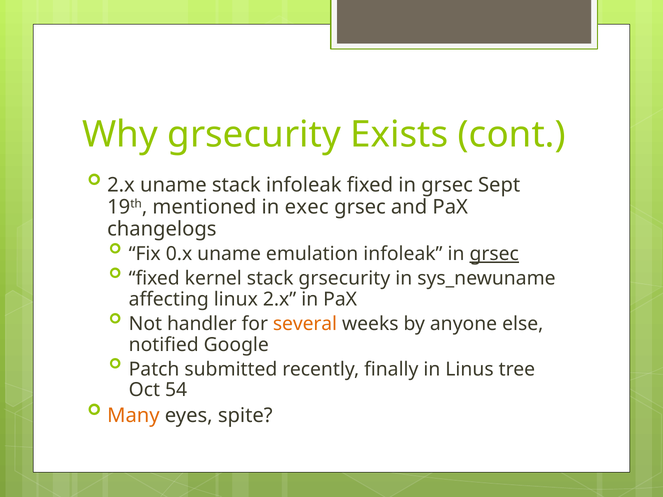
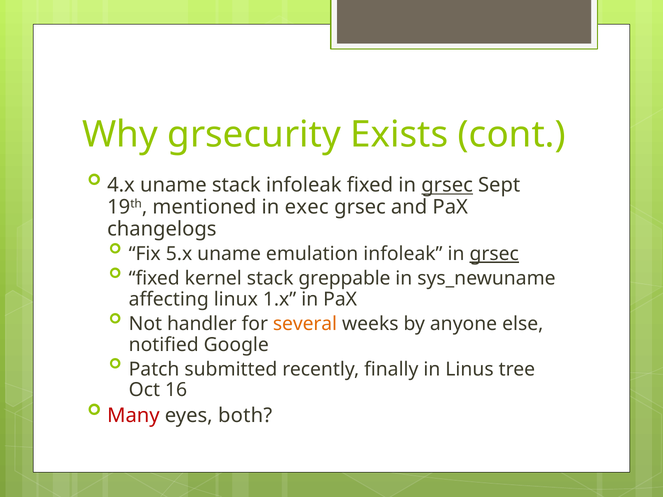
2.x: 2.x -> 4.x (121, 185)
grsec underline: none -> present (447, 185)
0.x: 0.x -> 5.x (179, 254)
stack grsecurity: grsecurity -> greppable (344, 279)
linux 2.x: 2.x -> 1.x (280, 299)
54: 54 -> 16 (176, 390)
Many colour: orange -> red (133, 416)
spite: spite -> both (245, 416)
